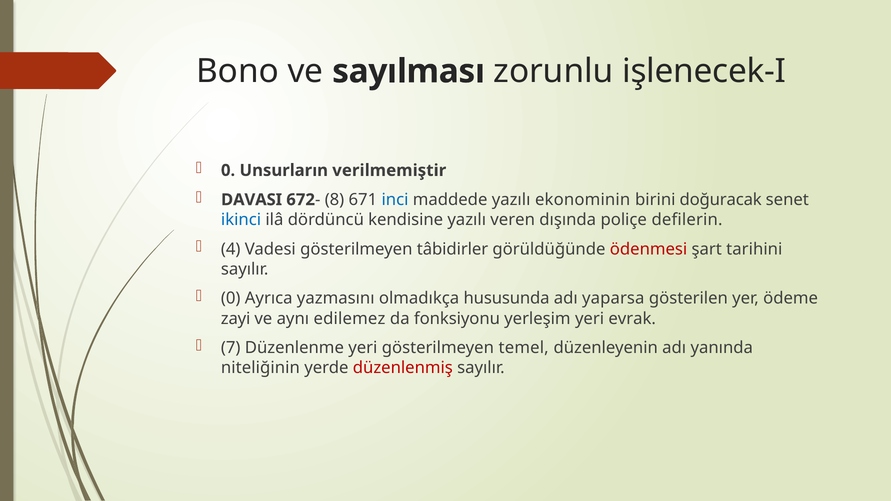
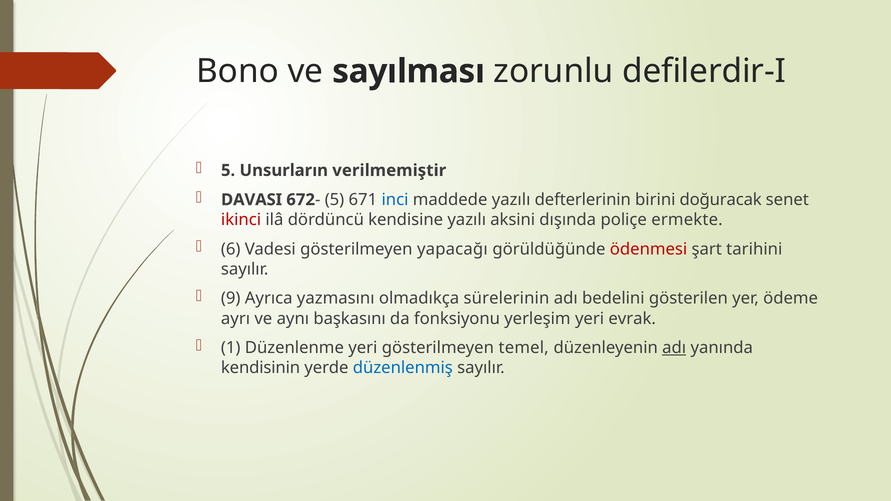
işlenecek-I: işlenecek-I -> defilerdir-I (704, 71)
0: 0 -> 5 (228, 170)
8: 8 -> 5 (335, 200)
ekonominin: ekonominin -> defterlerinin (583, 200)
ikinci colour: blue -> red (241, 220)
veren: veren -> aksini (513, 220)
defilerin: defilerin -> ermekte (687, 220)
4: 4 -> 6 (231, 249)
tâbidirler: tâbidirler -> yapacağı (452, 249)
0: 0 -> 9 (231, 299)
hususunda: hususunda -> sürelerinin (506, 299)
yaparsa: yaparsa -> bedelini (613, 299)
zayi: zayi -> ayrı (236, 319)
edilemez: edilemez -> başkasını (350, 319)
7: 7 -> 1 (231, 348)
adı underline: none -> present (674, 348)
niteliğinin: niteliğinin -> kendisinin (261, 368)
düzenlenmiş colour: red -> blue (403, 368)
